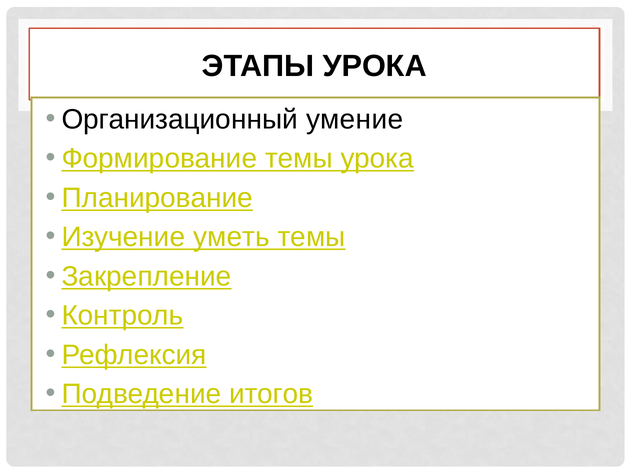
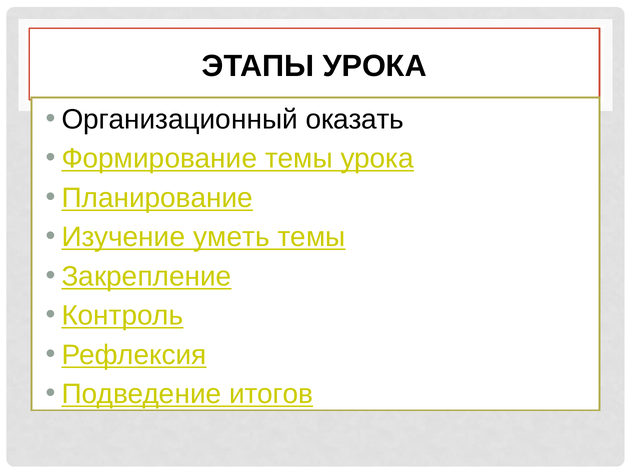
умение: умение -> оказать (355, 119)
